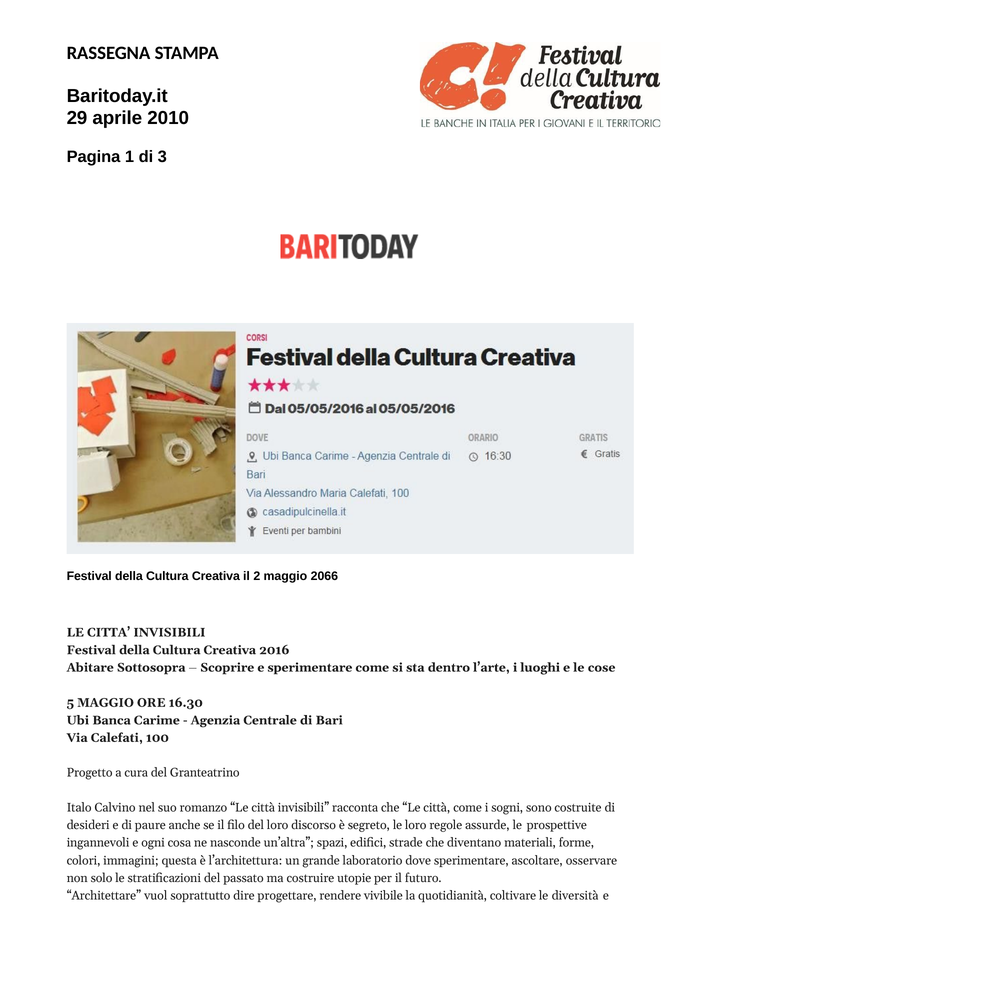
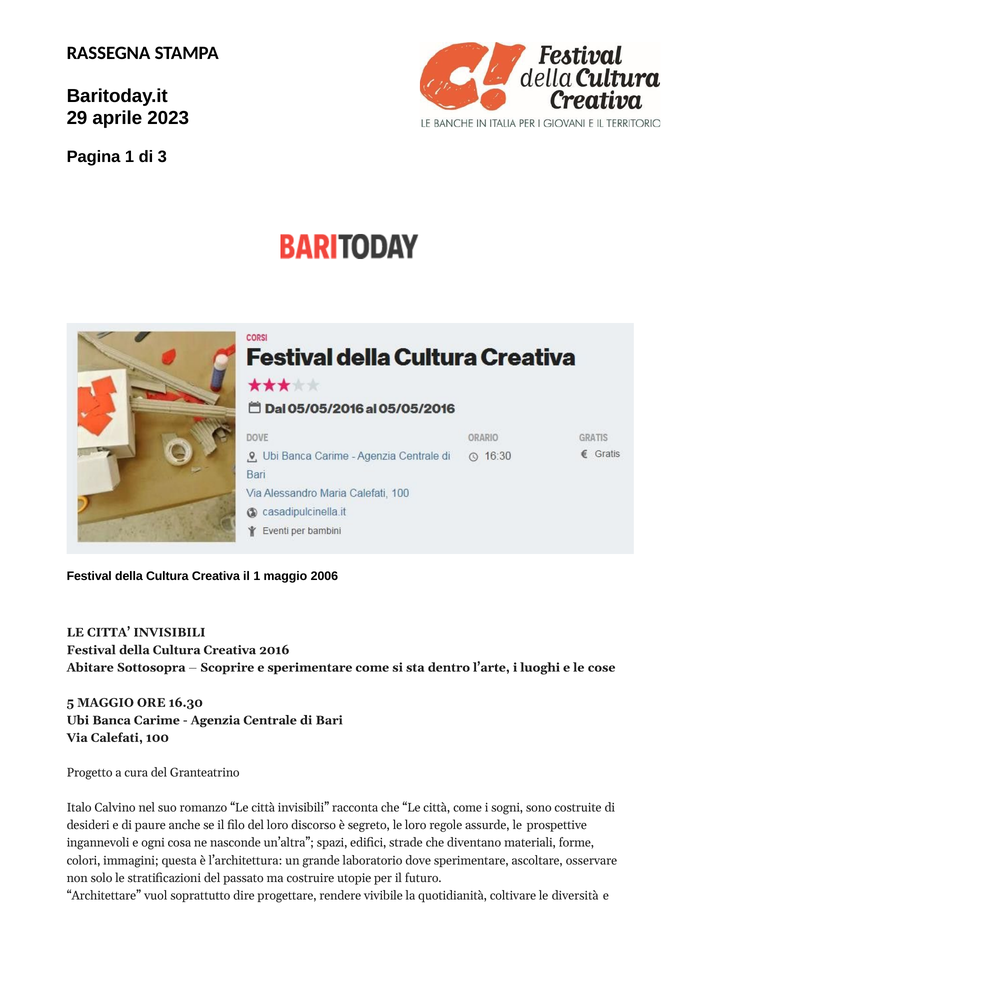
2010: 2010 -> 2023 (168, 118)
il 2: 2 -> 1 (257, 576)
2066: 2066 -> 2006 (324, 576)
